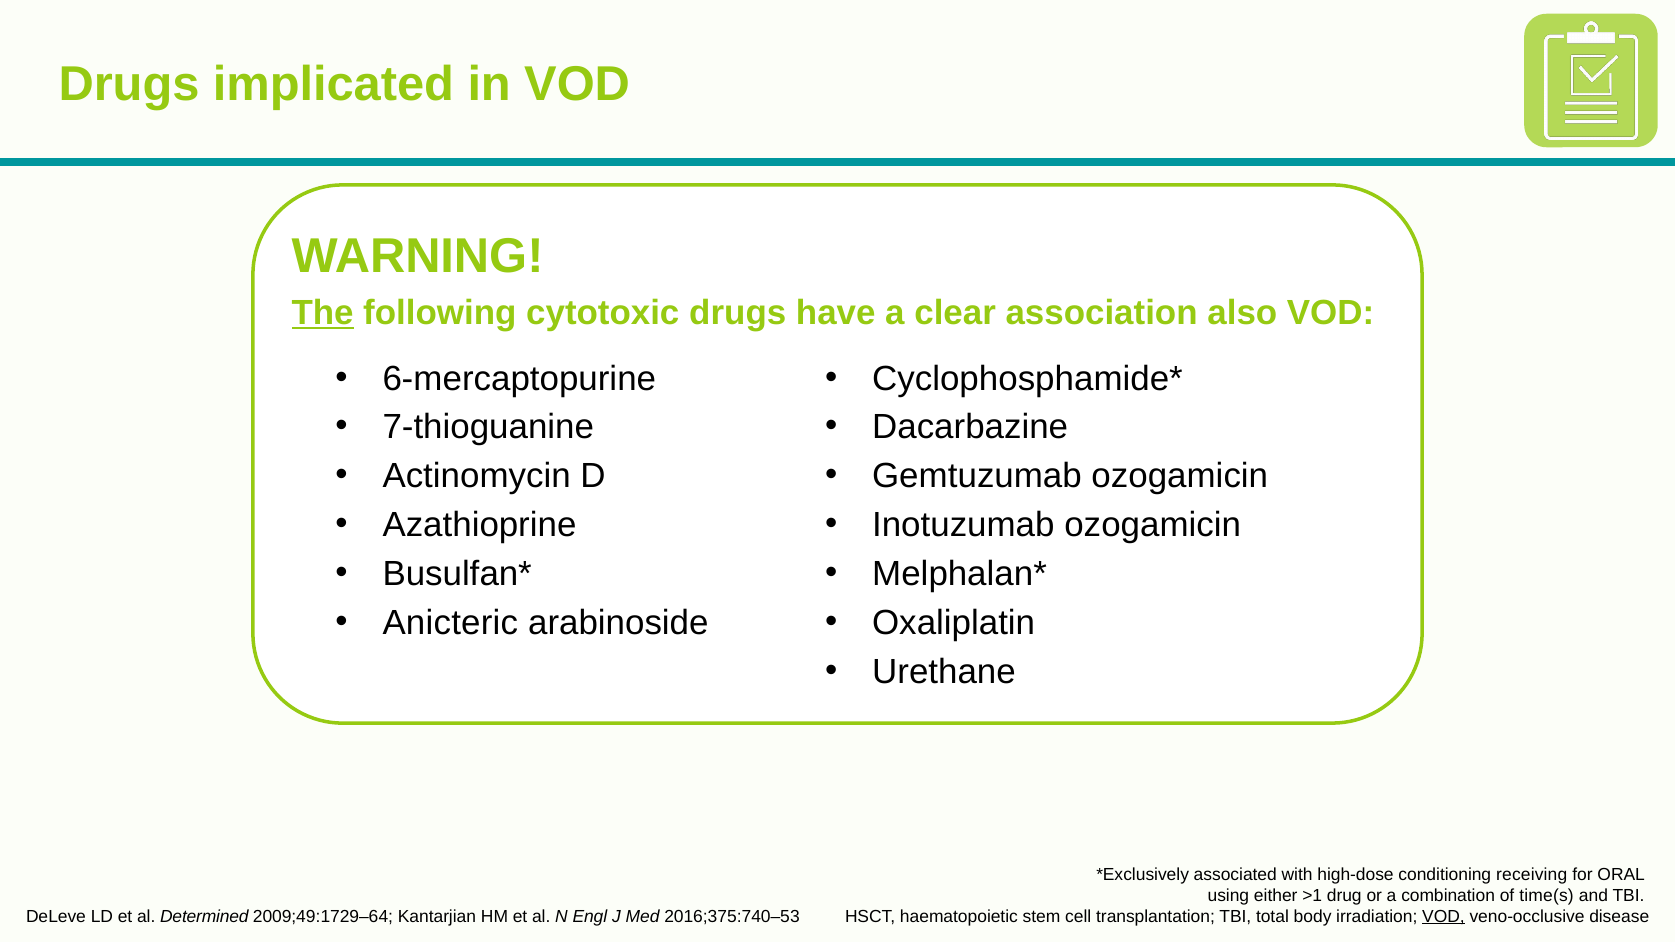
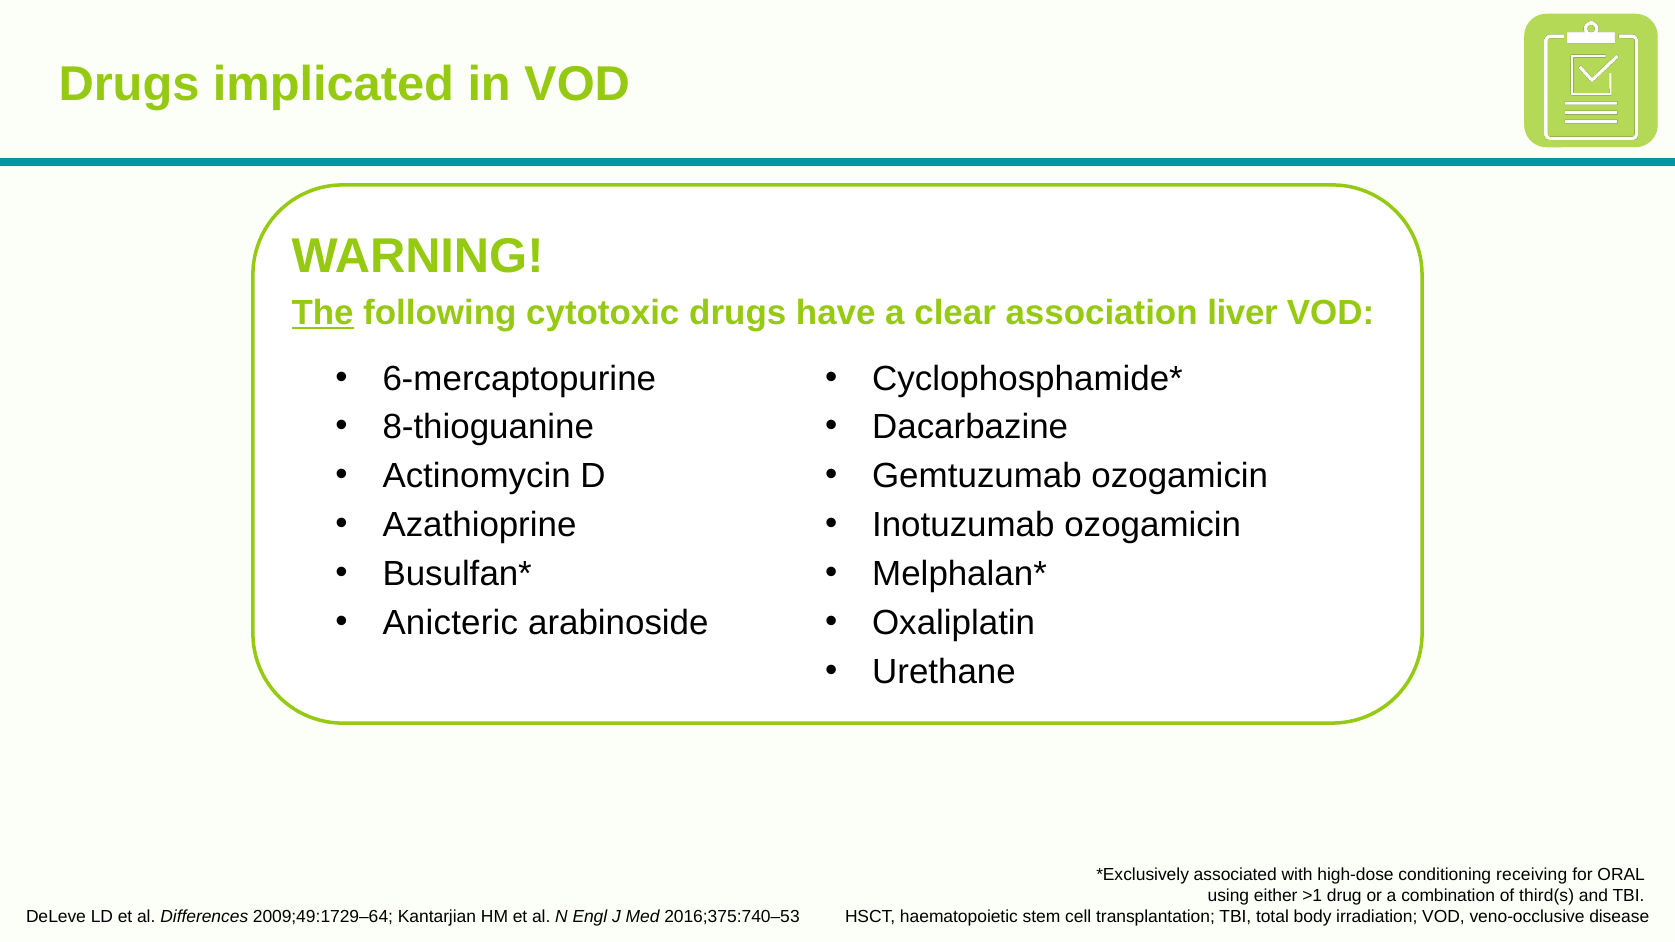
also: also -> liver (1243, 313)
7-thioguanine: 7-thioguanine -> 8-thioguanine (488, 427)
time(s: time(s -> third(s (1547, 896)
Determined: Determined -> Differences (204, 916)
VOD underline: present -> none (1444, 916)
